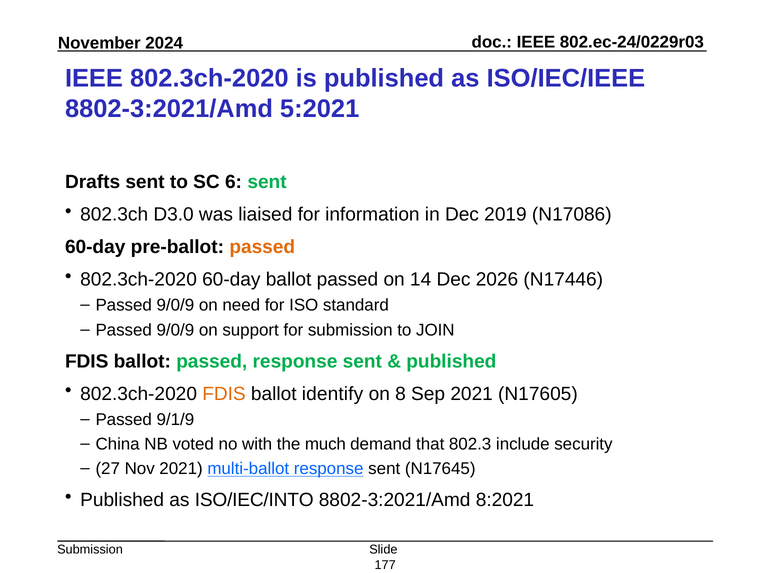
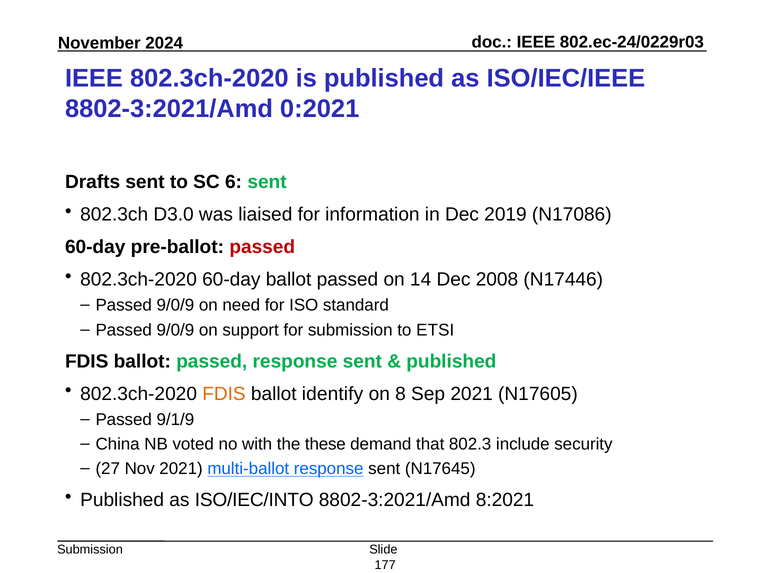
5:2021: 5:2021 -> 0:2021 (320, 109)
passed colour: orange -> red (262, 247)
2026: 2026 -> 2008 (497, 280)
JOIN: JOIN -> ETSI (435, 330)
much: much -> these (325, 444)
